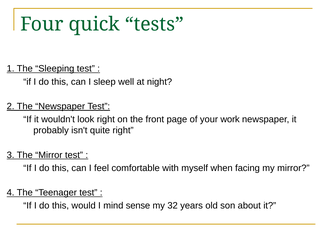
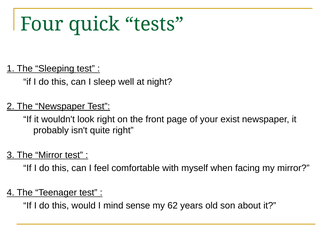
work: work -> exist (230, 119)
32: 32 -> 62 (173, 206)
